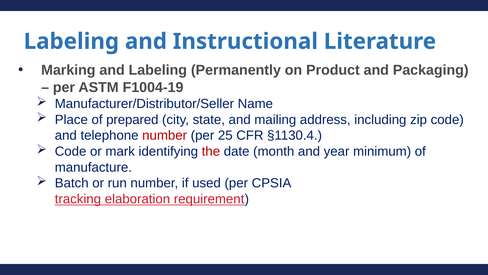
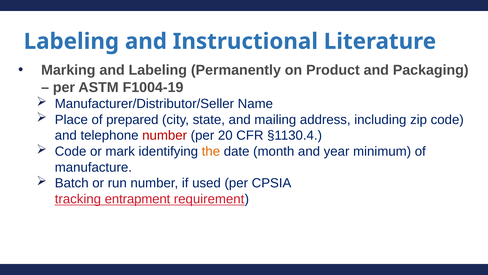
25: 25 -> 20 (225, 135)
the colour: red -> orange (211, 151)
elaboration: elaboration -> entrapment (138, 199)
